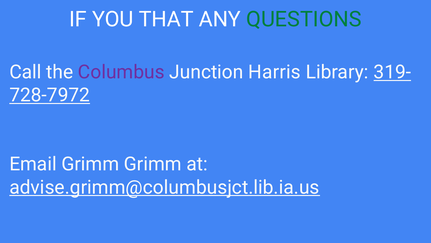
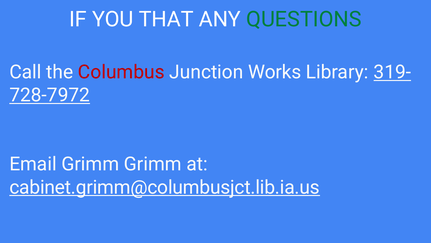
Columbus colour: purple -> red (121, 72)
Harris: Harris -> Works (275, 72)
advise.grimm@columbusjct.lib.ia.us: advise.grimm@columbusjct.lib.ia.us -> cabinet.grimm@columbusjct.lib.ia.us (165, 187)
